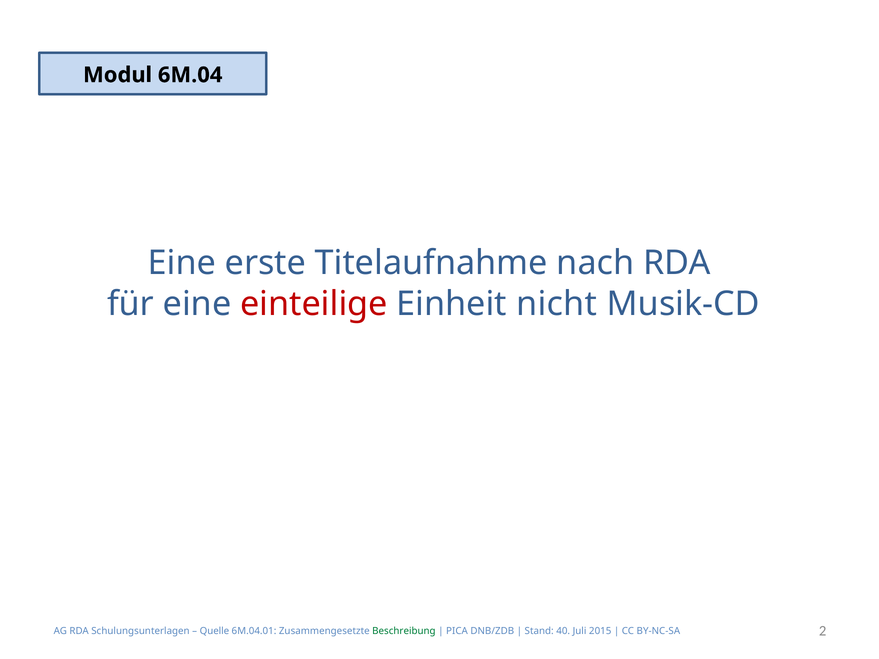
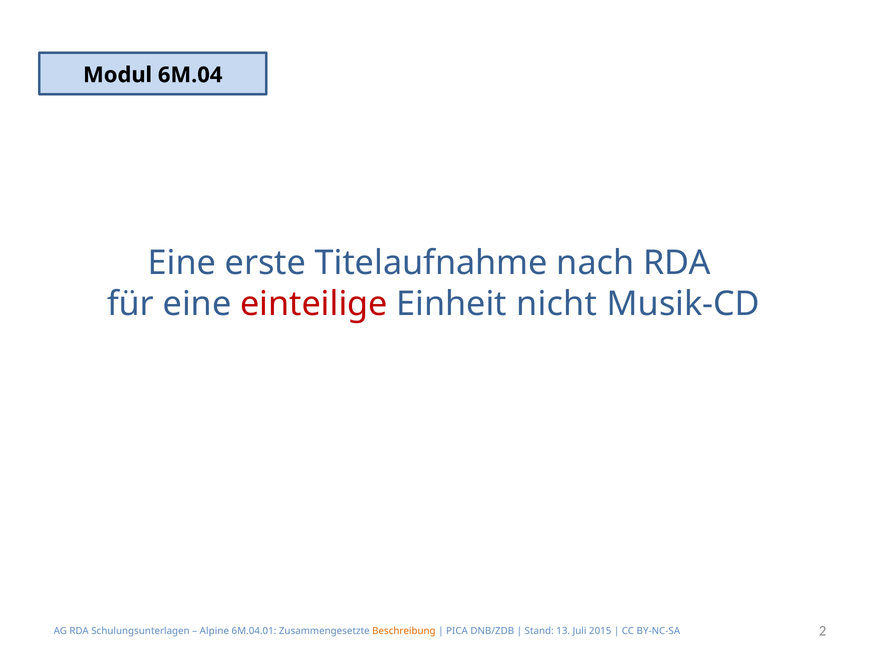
Quelle: Quelle -> Alpine (214, 631)
Beschreibung colour: green -> orange (404, 631)
40: 40 -> 13 (563, 631)
